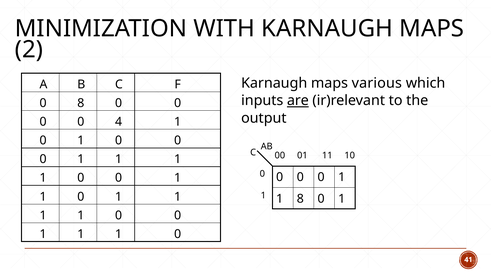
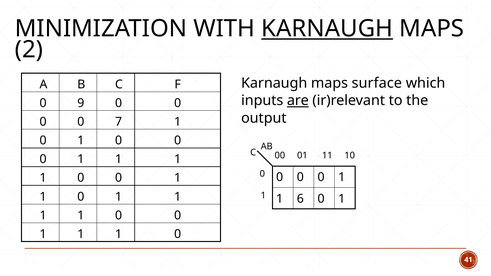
KARNAUGH underline: none -> present (327, 29)
various: various -> surface (377, 83)
0 8: 8 -> 9 (81, 103)
4: 4 -> 7 (119, 122)
1 8: 8 -> 6 (300, 199)
